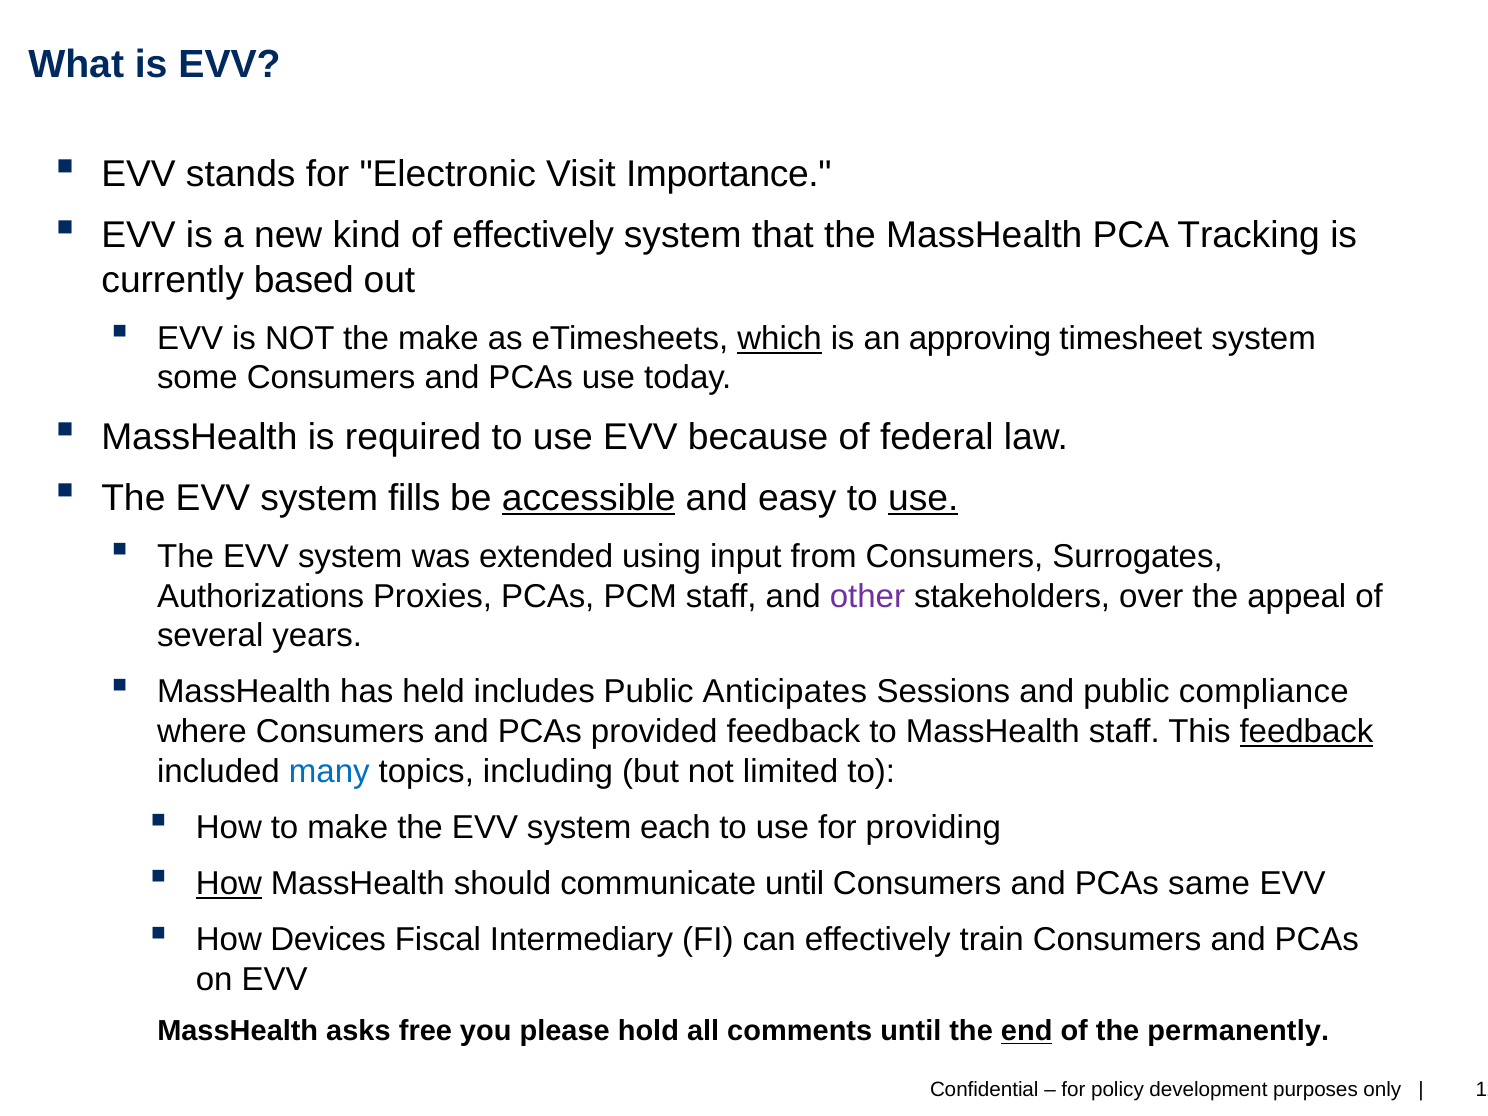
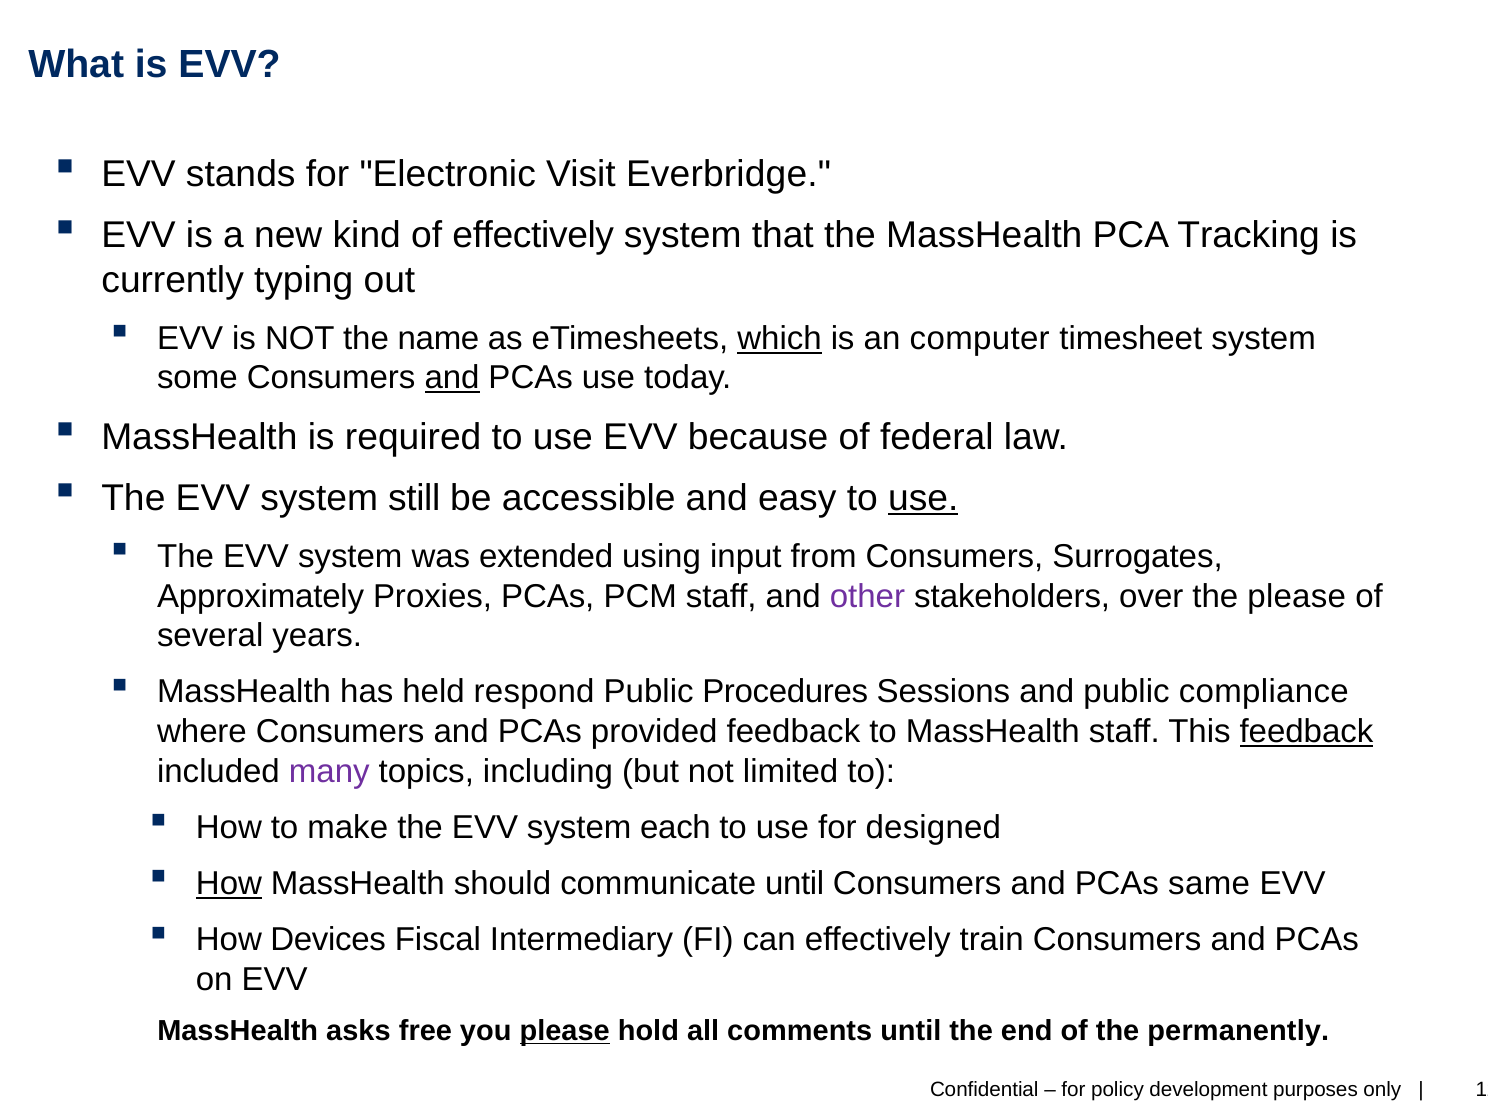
Importance: Importance -> Everbridge (729, 174)
based: based -> typing (304, 280)
the make: make -> name (439, 338)
approving: approving -> computer (980, 338)
and underline: none -> present (452, 378)
fills: fills -> still (414, 498)
accessible underline: present -> none (589, 498)
Authorizations: Authorizations -> Approximately (261, 596)
the appeal: appeal -> please (1297, 596)
includes: includes -> respond (534, 692)
Anticipates: Anticipates -> Procedures (785, 692)
many colour: blue -> purple (329, 771)
providing: providing -> designed (933, 828)
please underline: none -> present (565, 1031)
end underline: present -> none (1027, 1031)
